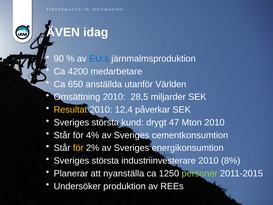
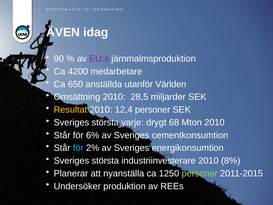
EU:s colour: blue -> purple (99, 59)
12,4 påverkar: påverkar -> personer (153, 110)
kund: kund -> varje (133, 122)
47: 47 -> 68 (174, 122)
4%: 4% -> 6% (93, 135)
för colour: yellow -> light blue (78, 148)
